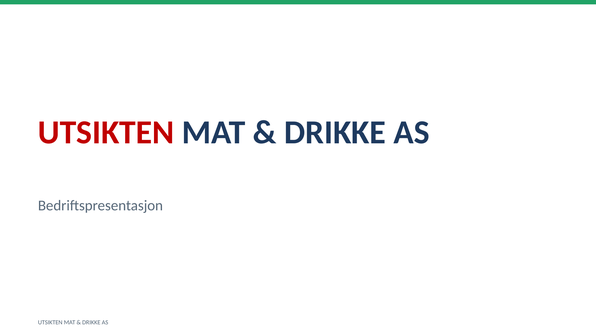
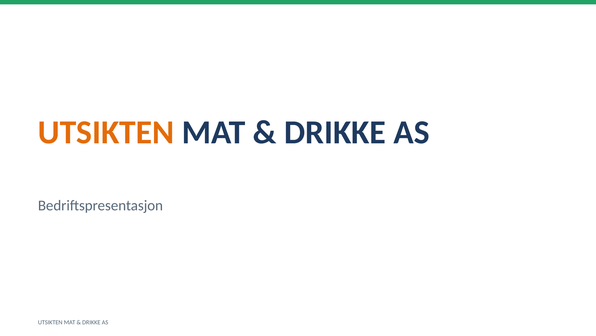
UTSIKTEN colour: red -> orange (106, 132)
